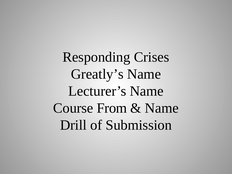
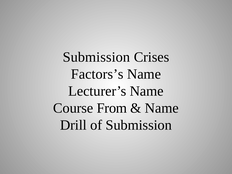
Responding: Responding -> Submission (96, 57)
Greatly’s: Greatly’s -> Factors’s (97, 74)
